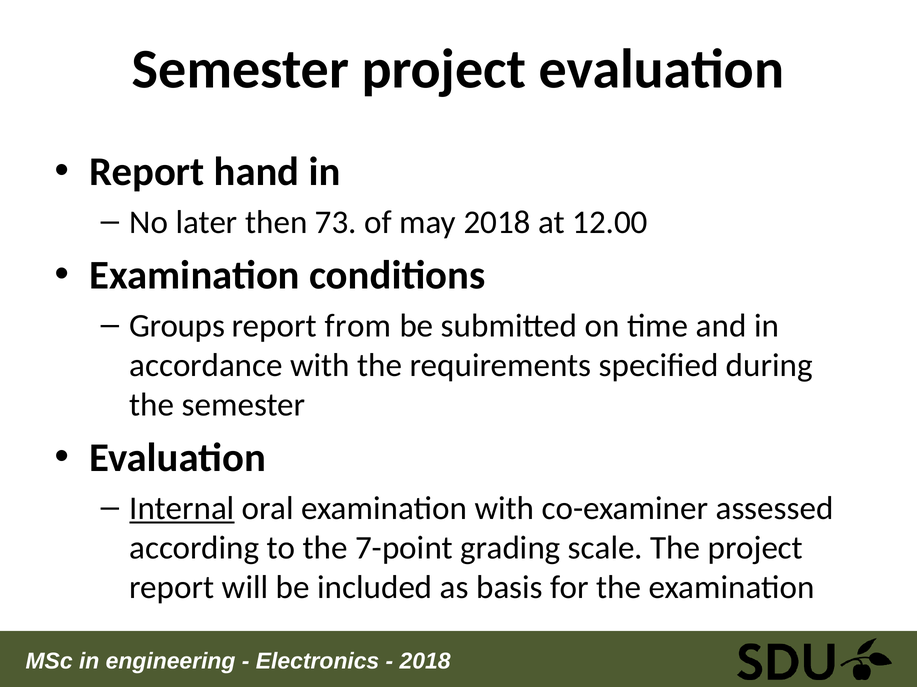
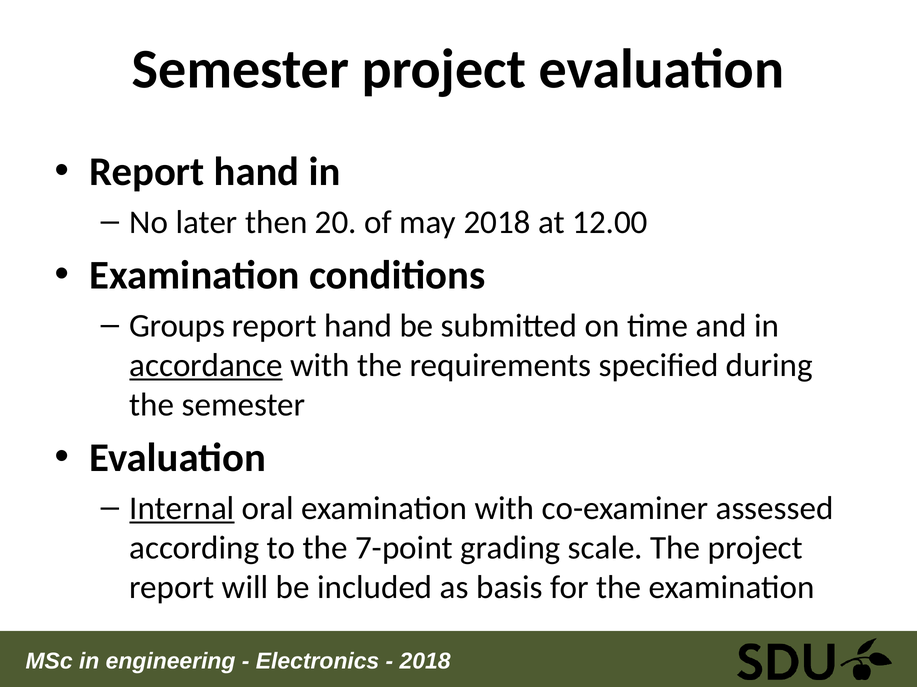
73: 73 -> 20 (336, 223)
from: from -> hand (358, 326)
accordance underline: none -> present (206, 366)
